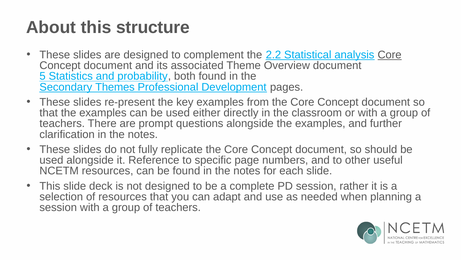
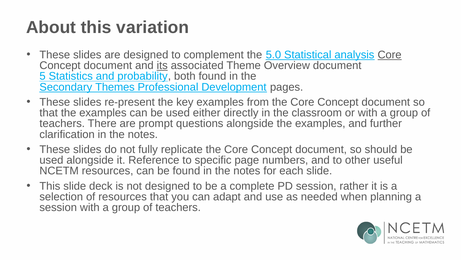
structure: structure -> variation (153, 27)
2.2: 2.2 -> 5.0 (273, 55)
its underline: none -> present (162, 65)
